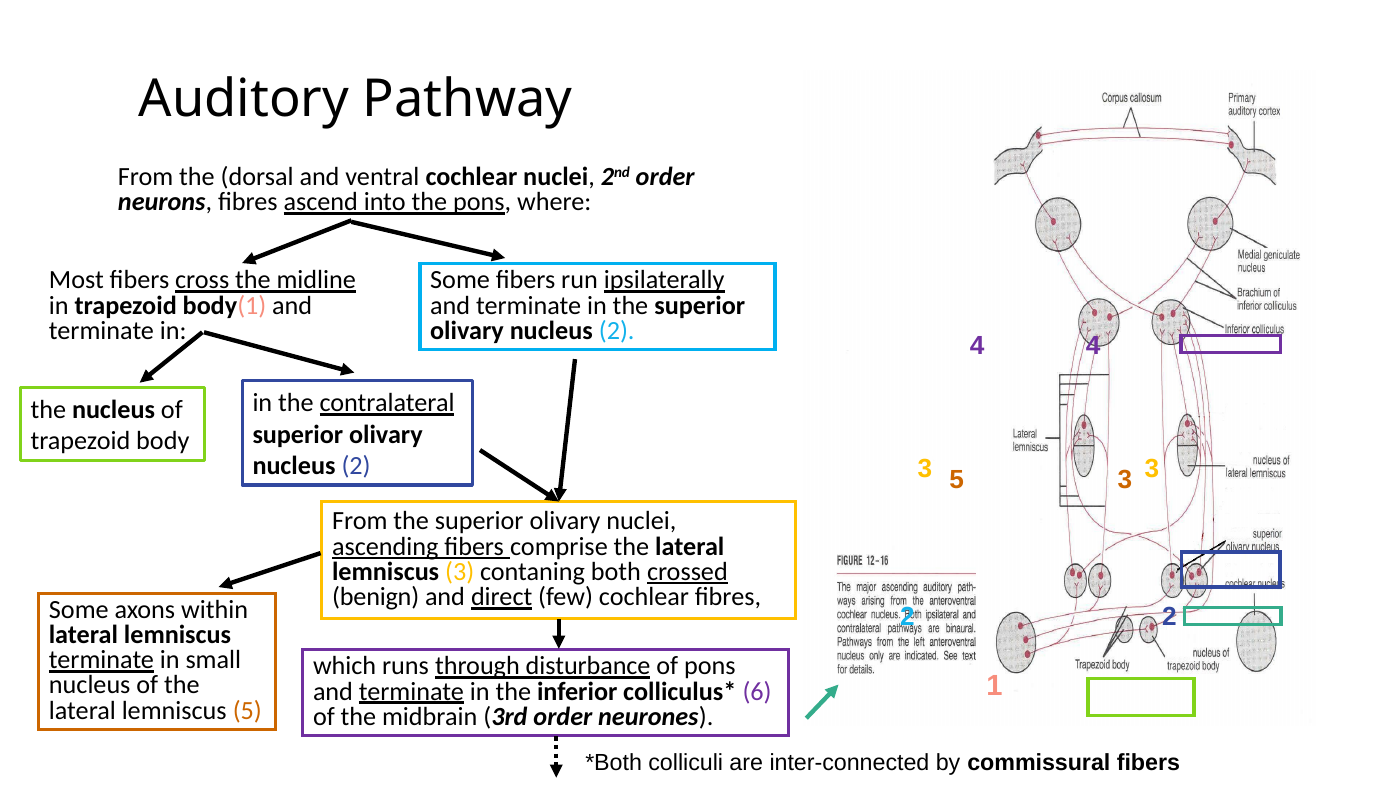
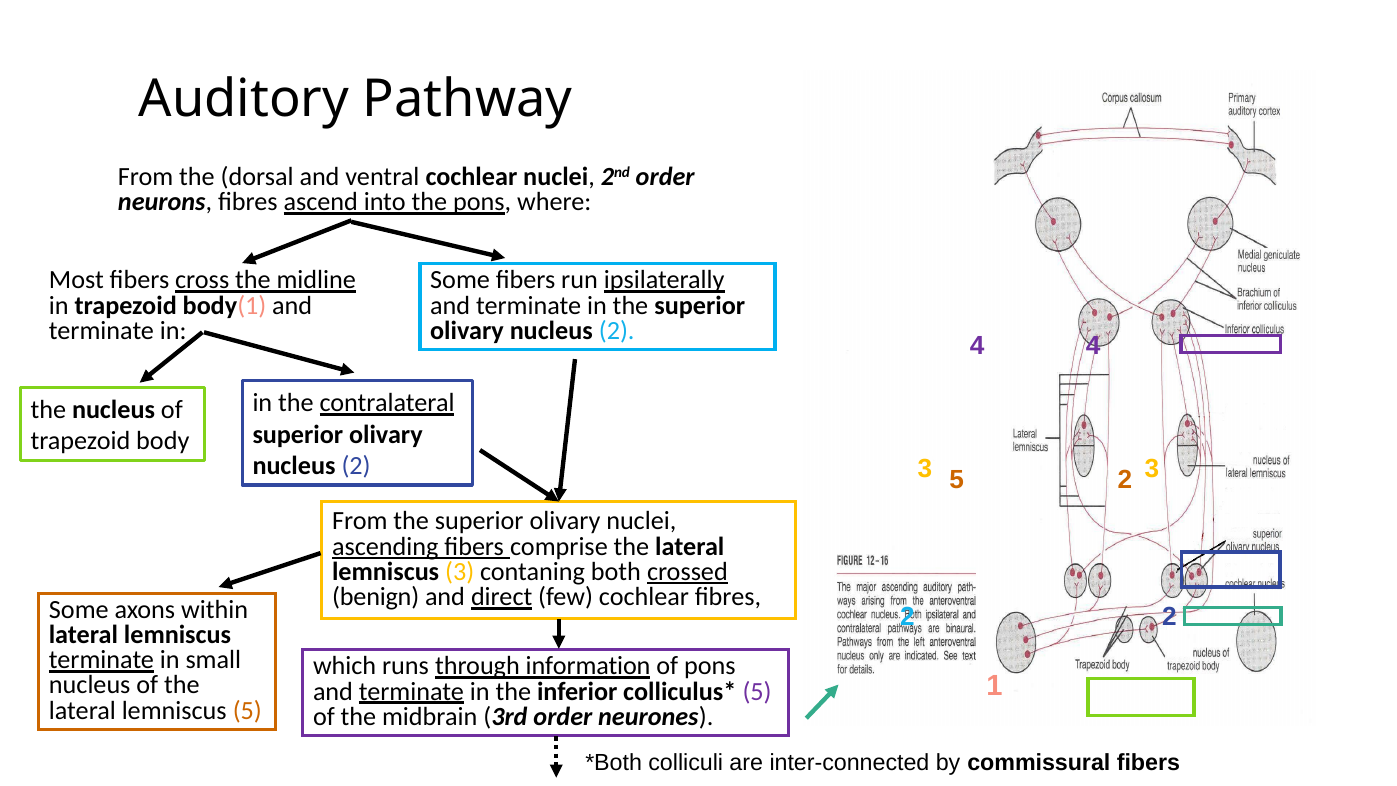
5 3: 3 -> 2 (1125, 479)
disturbance: disturbance -> information (588, 666)
6: 6 -> 5 (757, 691)
